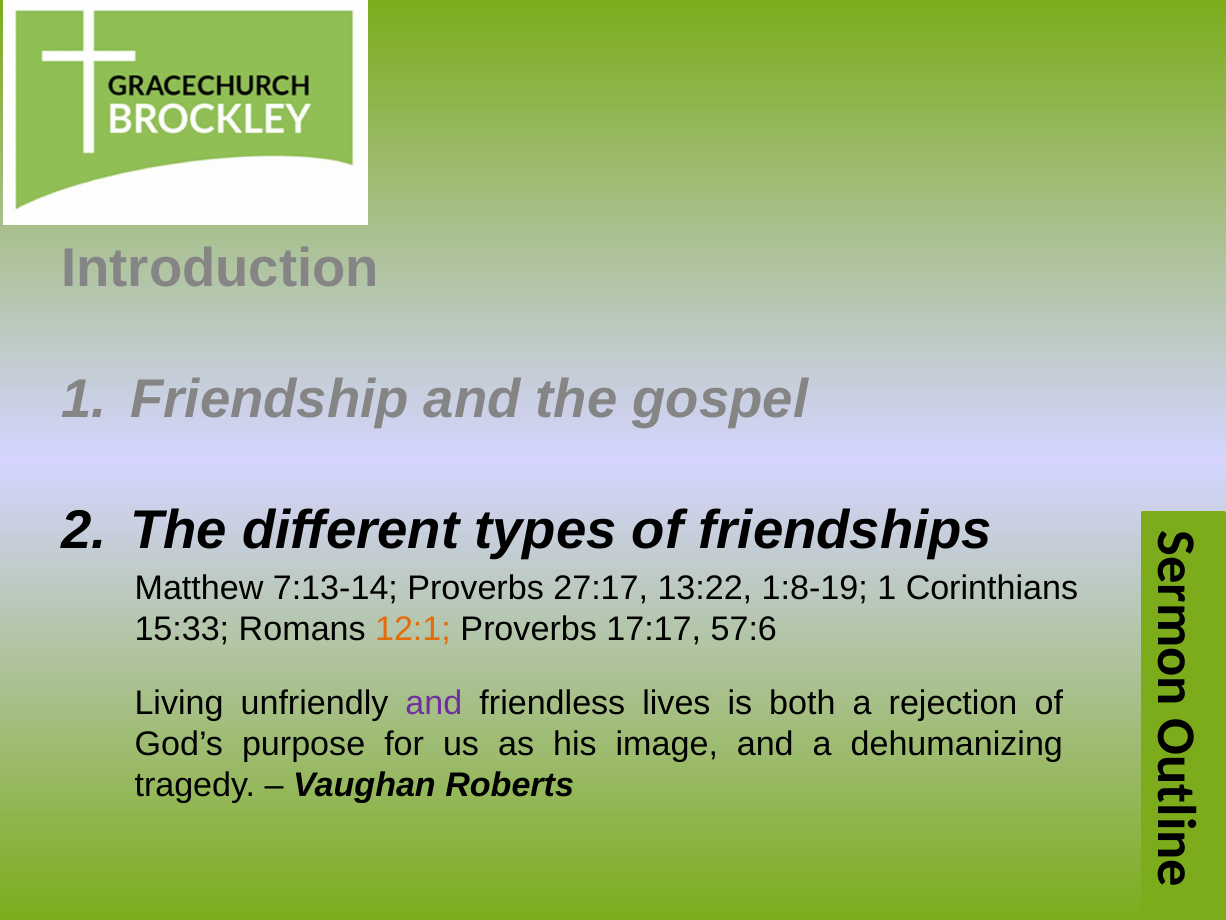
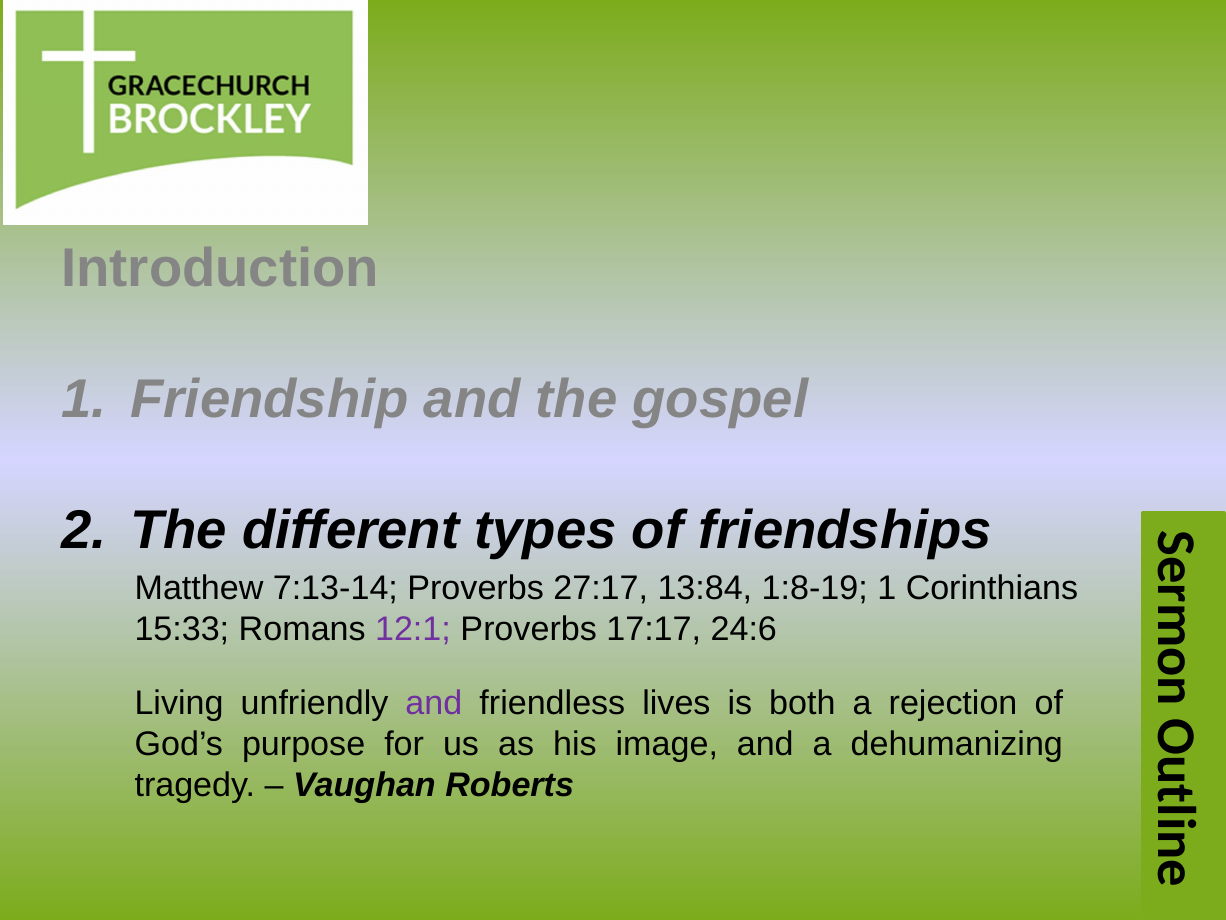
13:22: 13:22 -> 13:84 (705, 588)
12:1 colour: orange -> purple (413, 629)
57:6: 57:6 -> 24:6 (744, 629)
